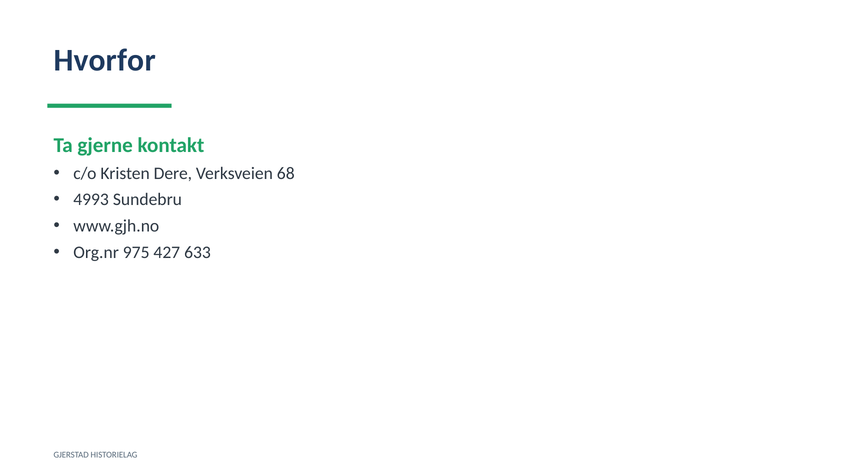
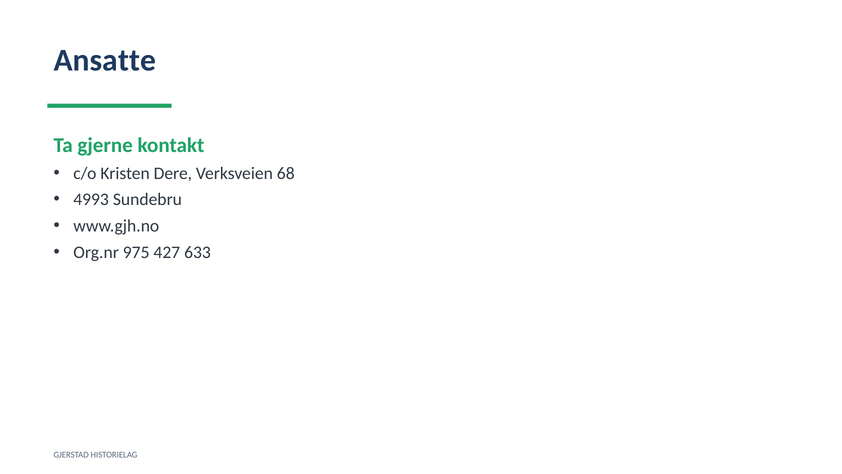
Hvorfor: Hvorfor -> Ansatte (105, 60)
